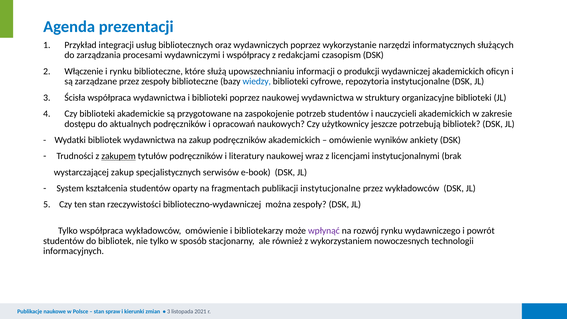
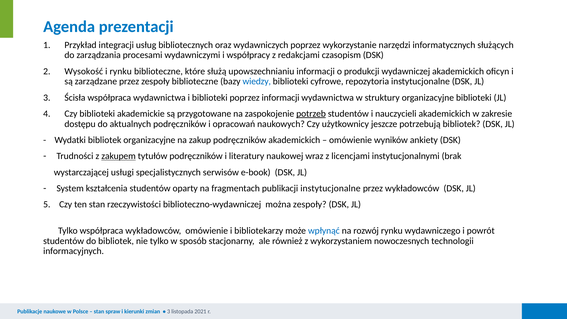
Włączenie: Włączenie -> Wysokość (84, 71)
poprzez naukowej: naukowej -> informacji (281, 98)
potrzeb underline: none -> present (311, 114)
bibliotek wydawnictwa: wydawnictwa -> organizacyjne (149, 140)
wystarczającej zakup: zakup -> usługi (122, 172)
wpłynąć colour: purple -> blue (324, 231)
